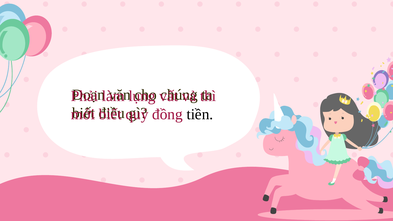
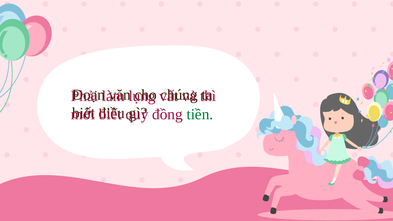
tiền colour: black -> green (200, 114)
